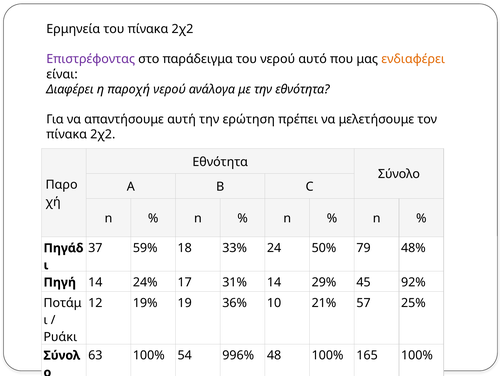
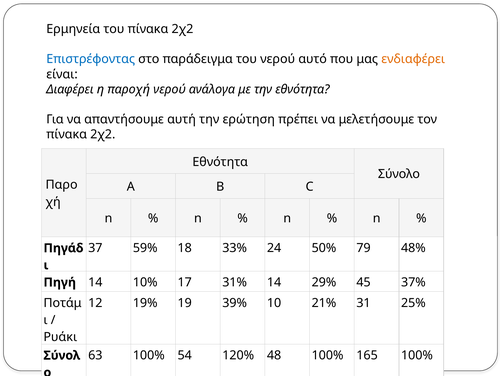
Επιστρέφοντας colour: purple -> blue (91, 59)
24%: 24% -> 10% (145, 282)
92%: 92% -> 37% (413, 282)
36%: 36% -> 39% (235, 303)
57: 57 -> 31 (363, 303)
996%: 996% -> 120% (238, 355)
